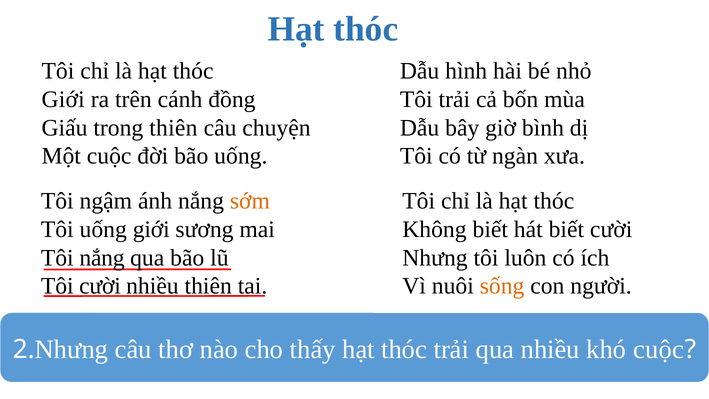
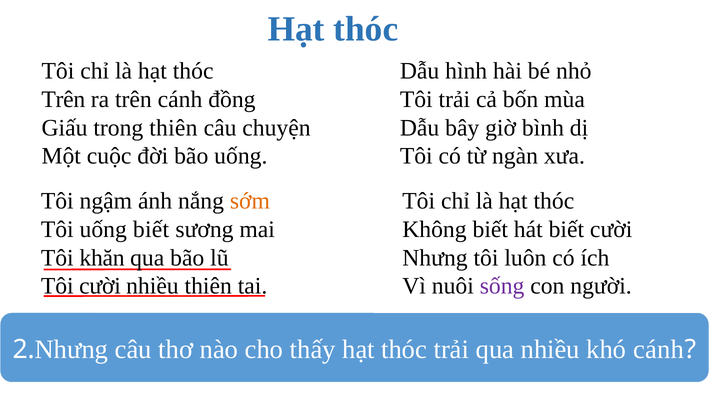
Giới: Giới -> Trên (63, 99)
uống giới: giới -> biết (151, 229)
Tôi nắng: nắng -> khăn (102, 258)
sống colour: orange -> purple (502, 286)
khó cuộc: cuộc -> cánh (659, 349)
